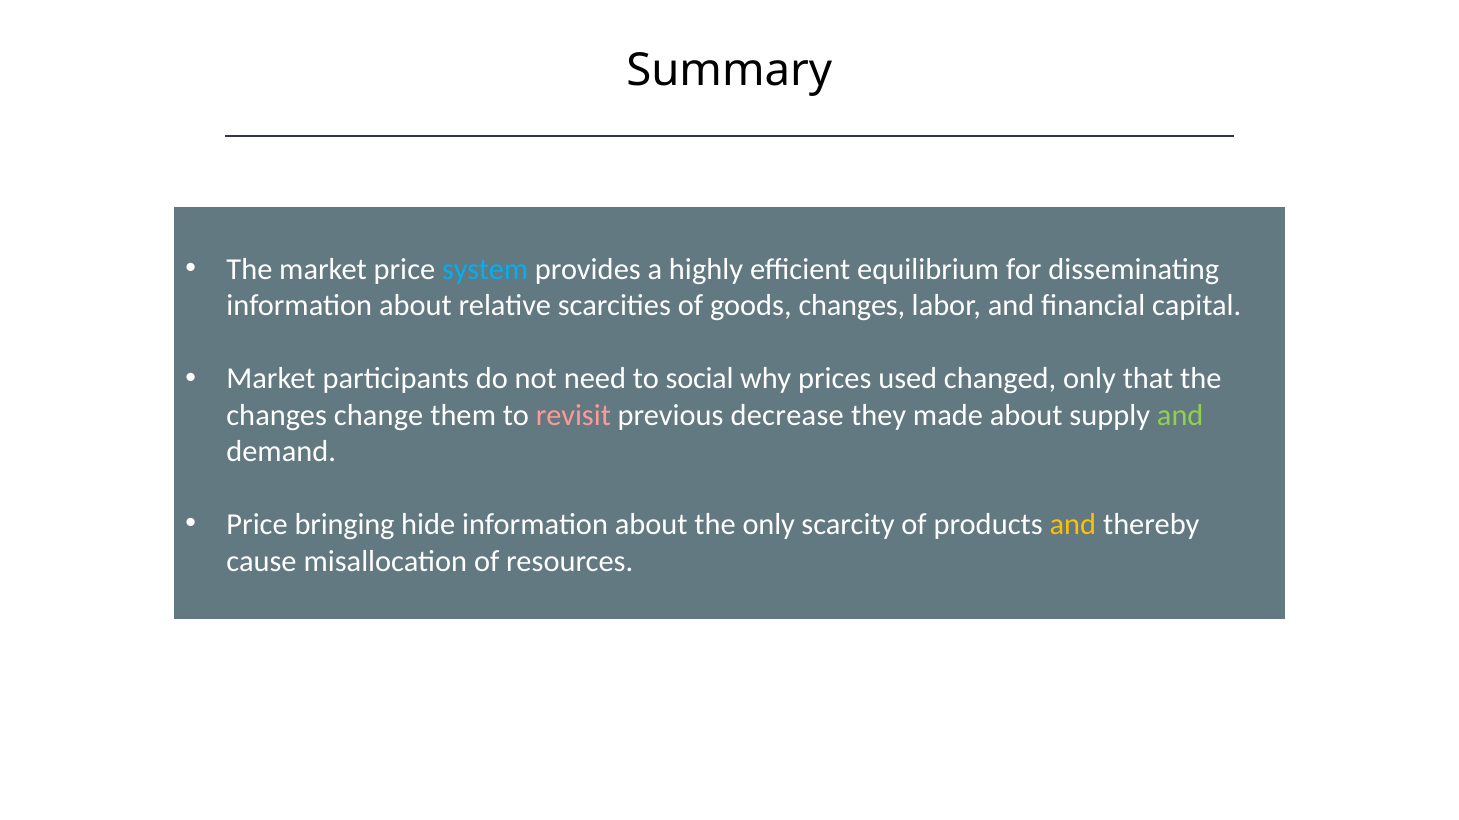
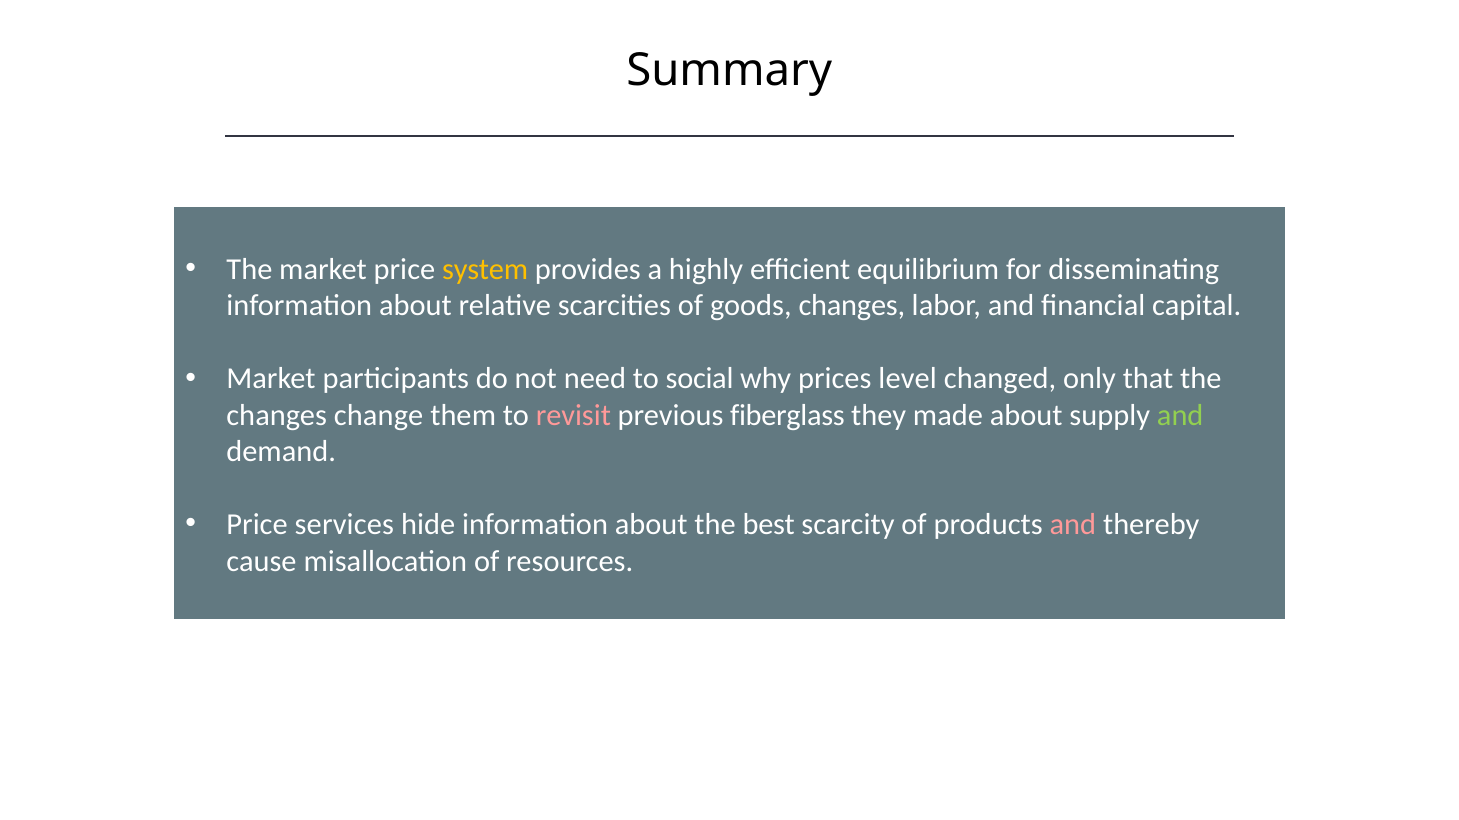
system colour: light blue -> yellow (485, 270)
used: used -> level (908, 379)
decrease: decrease -> fiberglass (787, 416)
bringing: bringing -> services (344, 525)
the only: only -> best (769, 525)
and colour: yellow -> pink (1073, 525)
